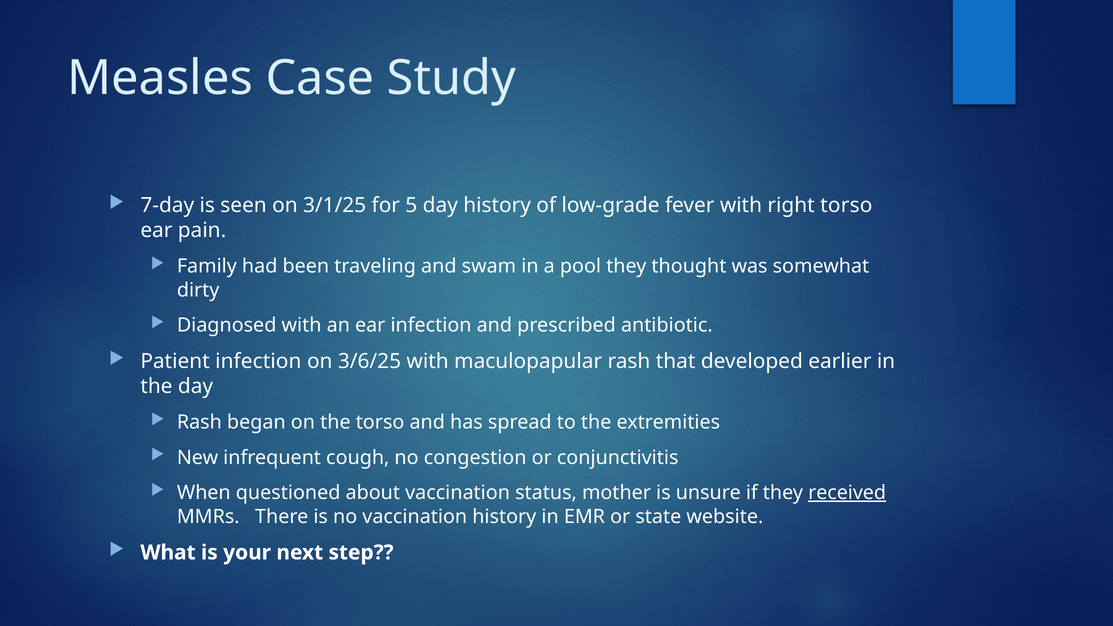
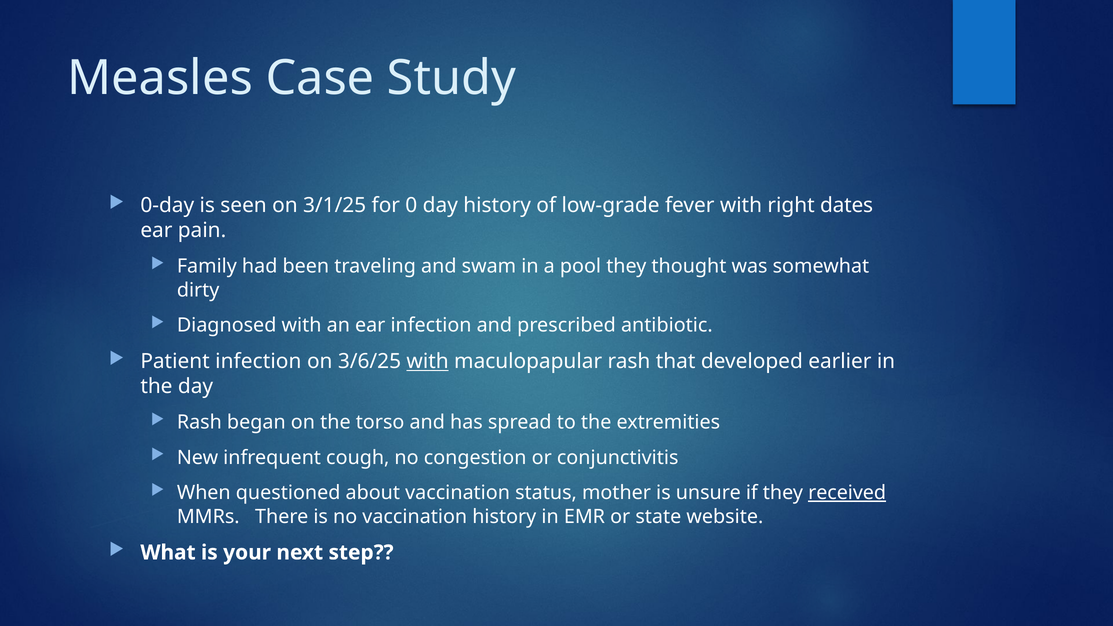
7-day: 7-day -> 0-day (167, 206)
5: 5 -> 0 (411, 206)
right torso: torso -> dates (847, 206)
with underline: none -> present (428, 361)
